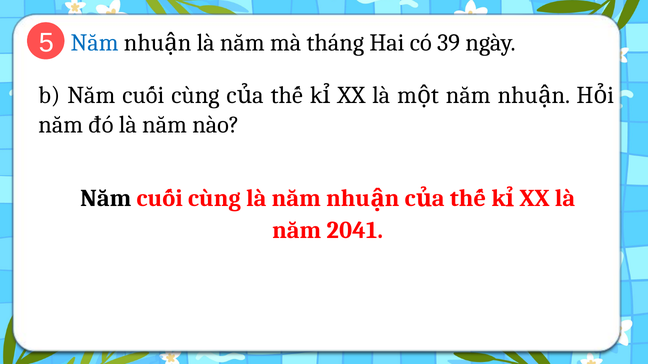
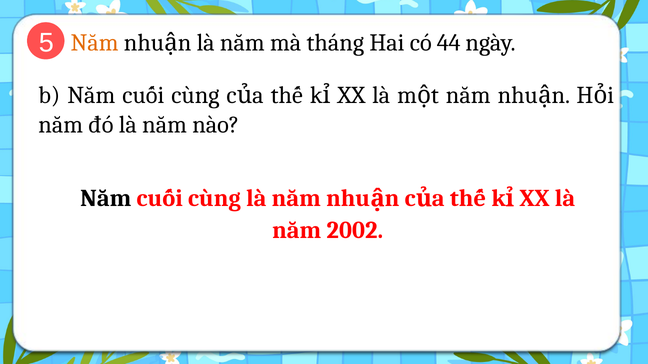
Năm colour: blue -> orange (95, 43)
39: 39 -> 44 (449, 43)
2041: 2041 -> 2002 (355, 231)
